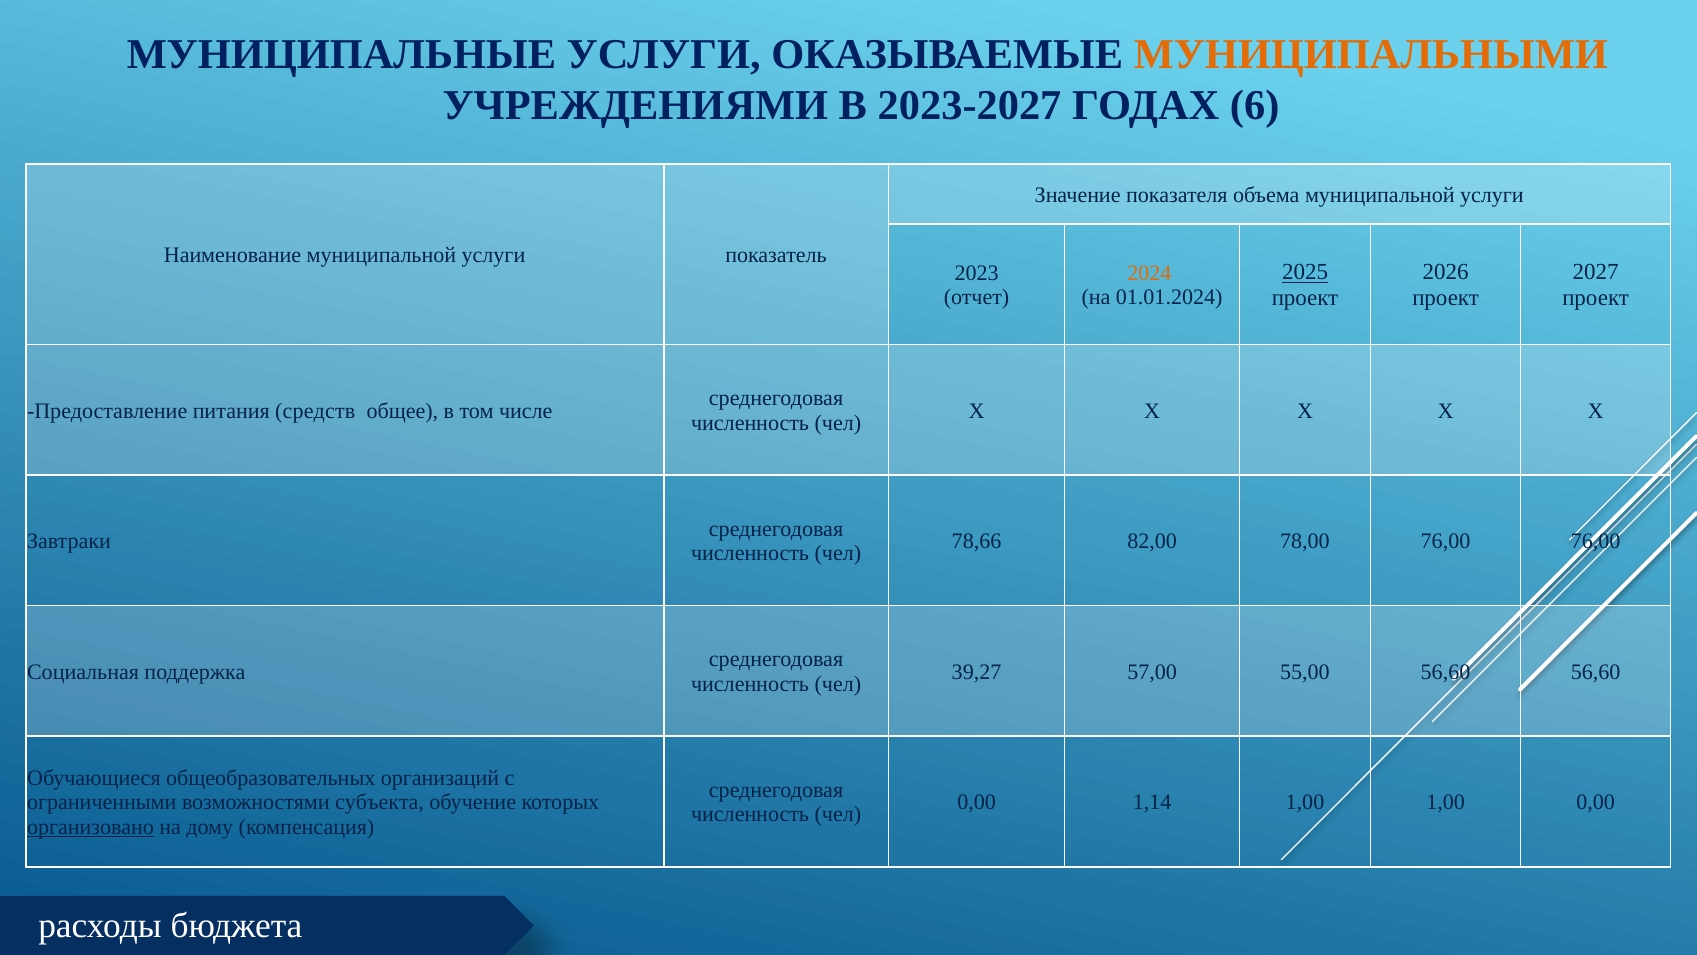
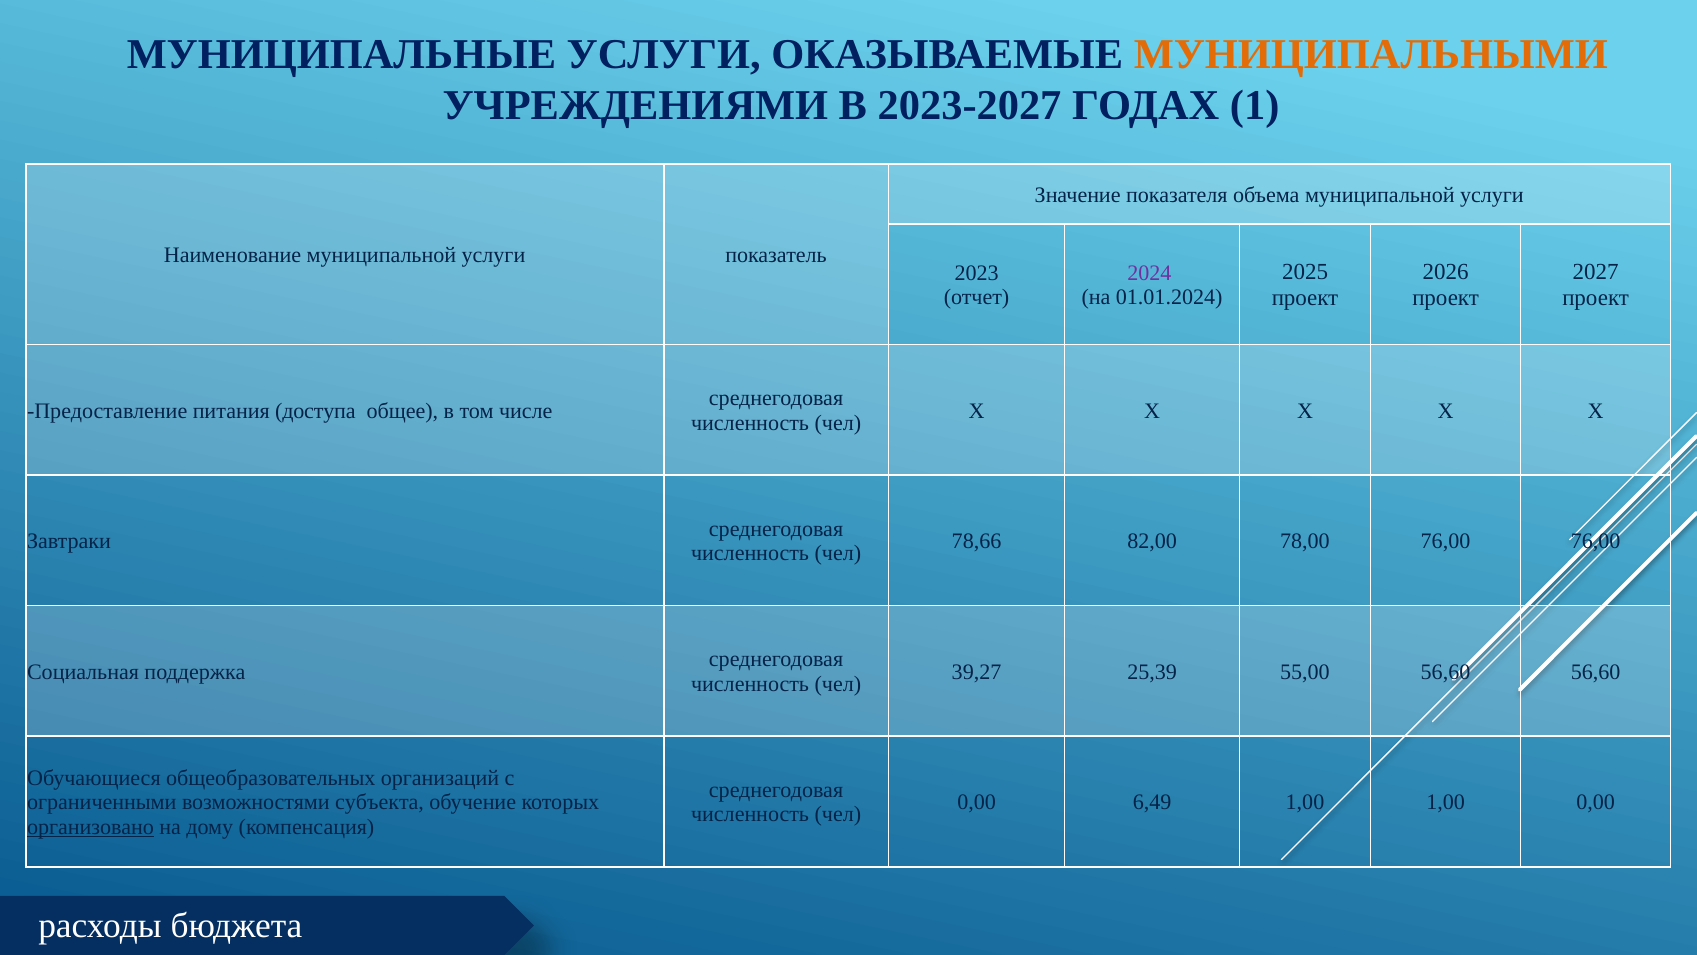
6: 6 -> 1 (1255, 106)
2025 underline: present -> none (1305, 272)
2024 colour: orange -> purple (1149, 273)
средств: средств -> доступа (315, 411)
57,00: 57,00 -> 25,39 (1152, 672)
1,14: 1,14 -> 6,49 (1152, 802)
